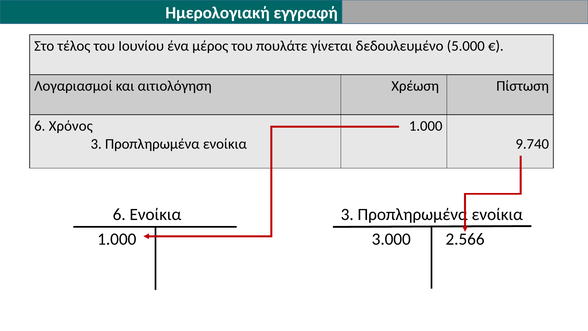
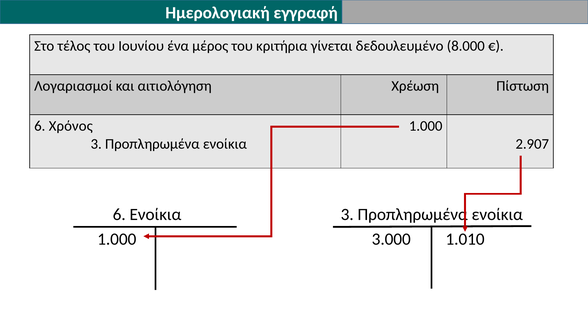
πουλάτε: πουλάτε -> κριτήρια (282, 46)
5.000: 5.000 -> 8.000 (466, 46)
9.740: 9.740 -> 2.907 (532, 144)
2.566: 2.566 -> 1.010 (465, 239)
